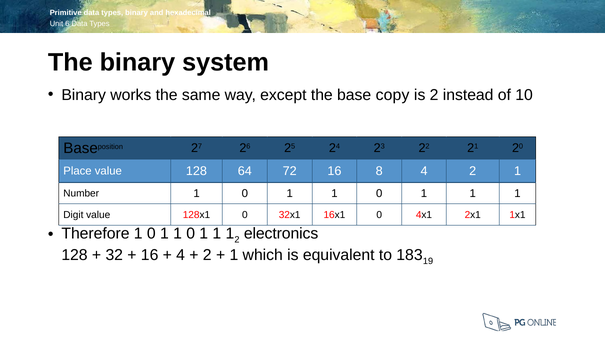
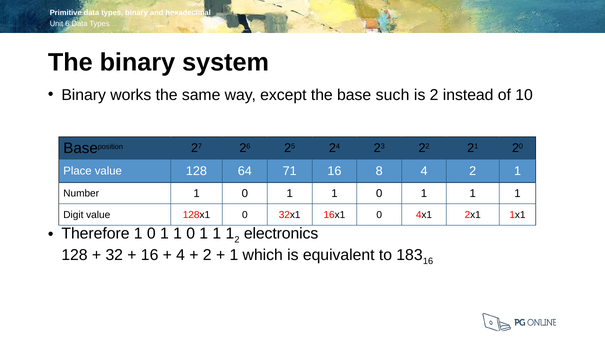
copy: copy -> such (393, 95)
72: 72 -> 71 (290, 171)
19: 19 -> 16 (428, 261)
